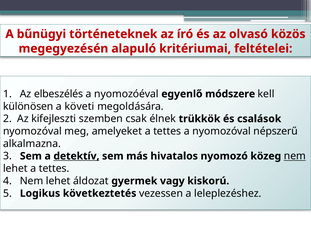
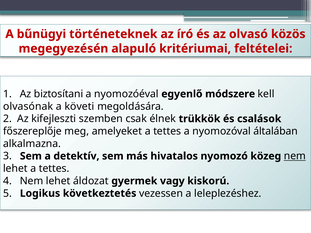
elbeszélés: elbeszélés -> biztosítani (59, 94)
különösen: különösen -> olvasónak (28, 106)
nyomozóval: nyomozóval -> főszereplője (32, 131)
népszerű: népszerű -> általában (276, 131)
detektív underline: present -> none (76, 156)
